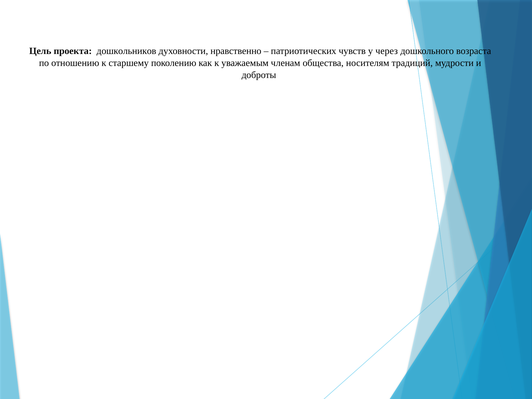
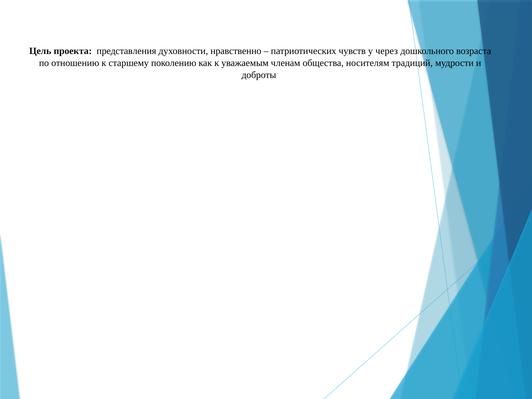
дошкольников: дошкольников -> представления (126, 51)
